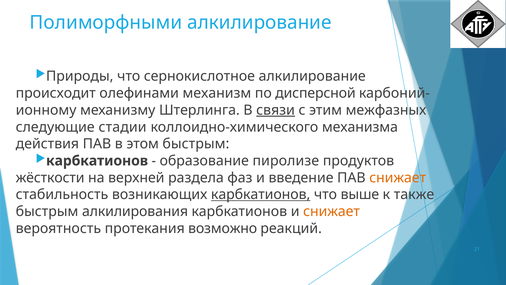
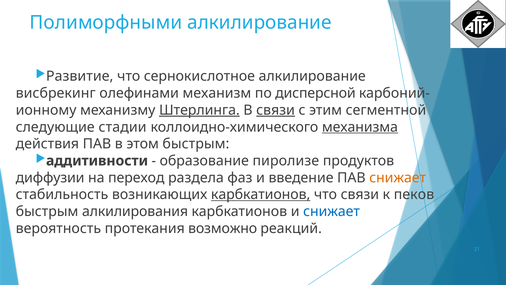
Природы: Природы -> Развитие (80, 76)
происходит: происходит -> висбрекинг (56, 93)
Штерлинга underline: none -> present (199, 110)
межфазных: межфазных -> сегментной (386, 110)
механизма underline: none -> present (360, 127)
карбкатионов: карбкатионов -> аддитивности (97, 161)
жёсткости: жёсткости -> диффузии (50, 177)
верхней: верхней -> переход (136, 177)
что выше: выше -> связи (360, 194)
также: также -> пеков (414, 194)
снижает colour: orange -> blue (332, 211)
